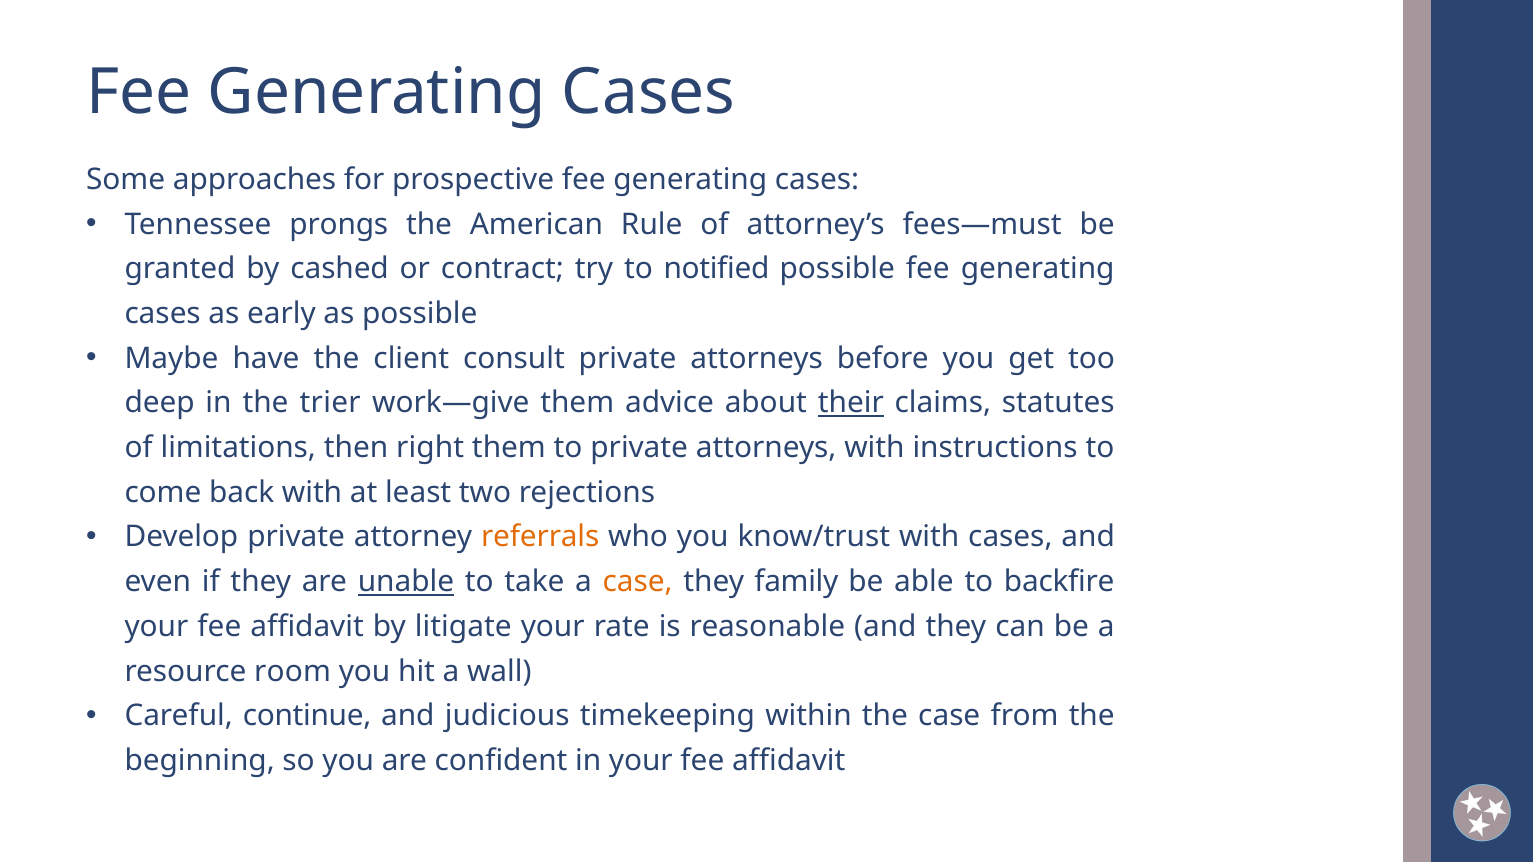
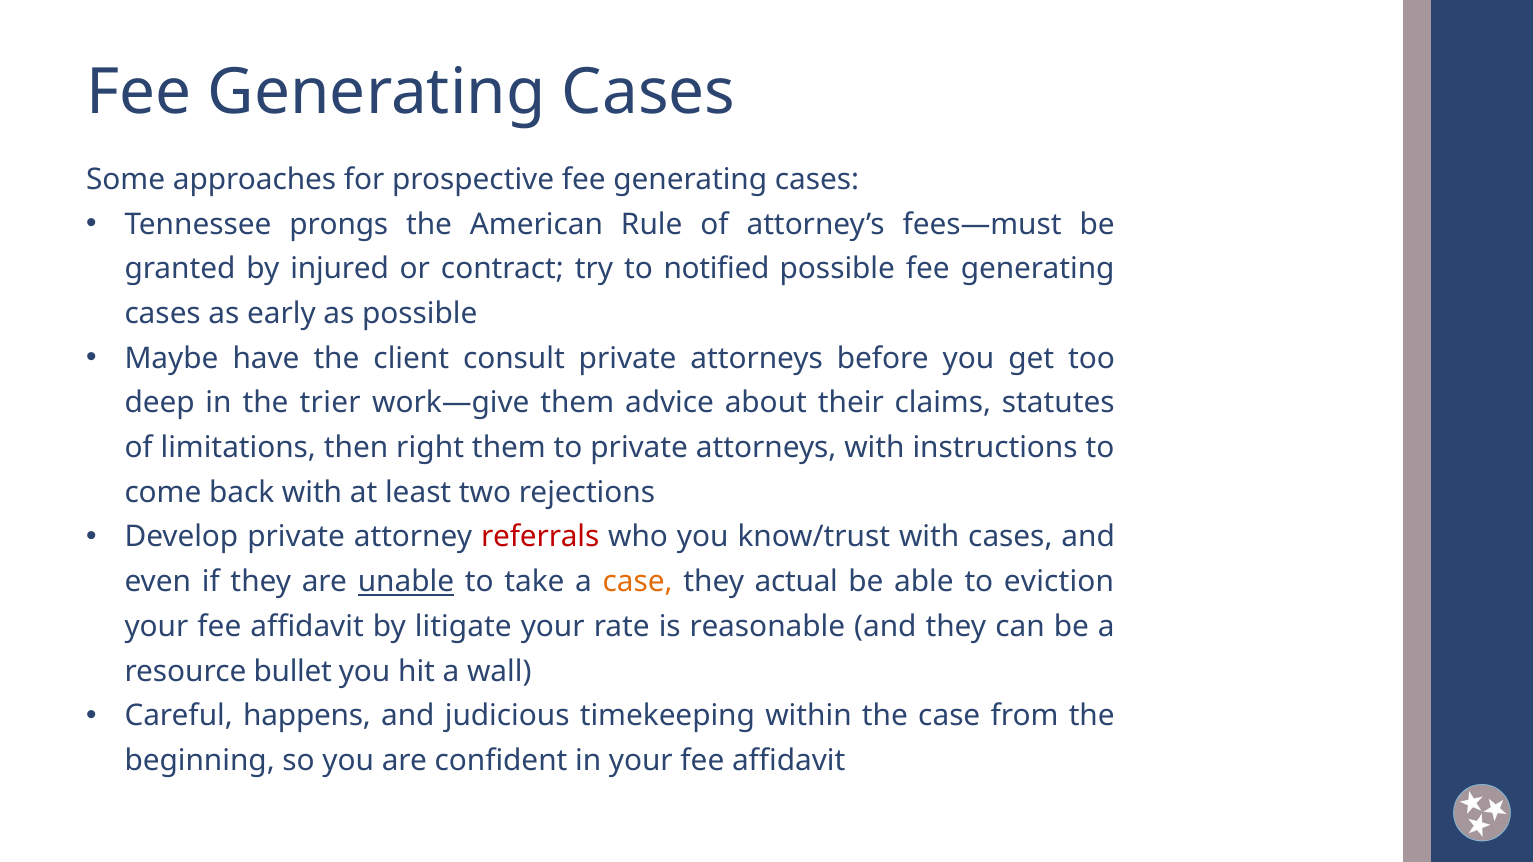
cashed: cashed -> injured (340, 269)
their underline: present -> none (851, 403)
referrals colour: orange -> red (540, 537)
family: family -> actual (796, 582)
backfire: backfire -> eviction (1059, 582)
room: room -> bullet (293, 671)
continue: continue -> happens (307, 716)
